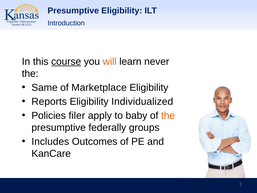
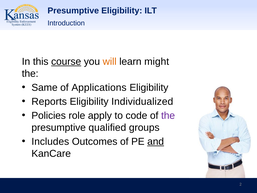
never: never -> might (157, 62)
Marketplace: Marketplace -> Applications (99, 87)
filer: filer -> role (77, 115)
baby: baby -> code (136, 115)
the colour: orange -> purple (168, 115)
federally: federally -> qualified (107, 127)
and underline: none -> present (156, 141)
